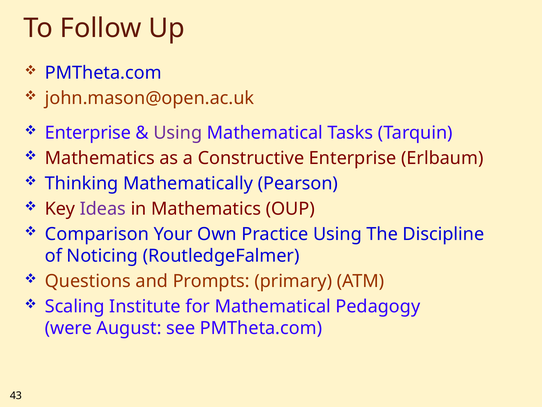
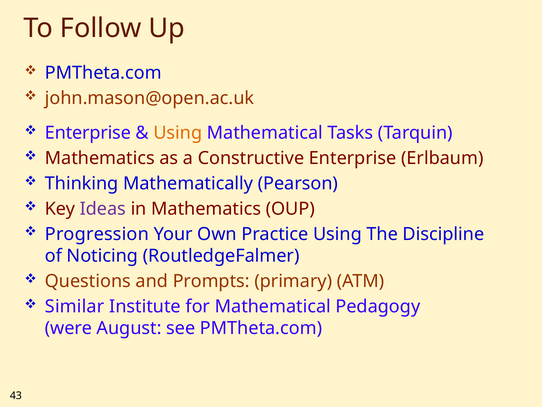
Using colour: purple -> orange (178, 133)
Comparison: Comparison -> Progression (97, 234)
Scaling: Scaling -> Similar (75, 306)
